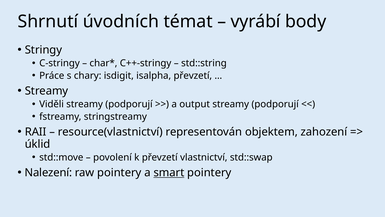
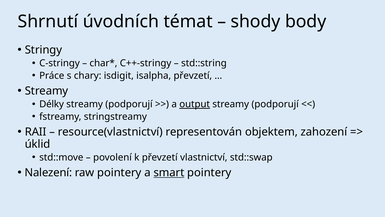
vyrábí: vyrábí -> shody (256, 21)
Viděli: Viděli -> Délky (52, 104)
output underline: none -> present (195, 104)
